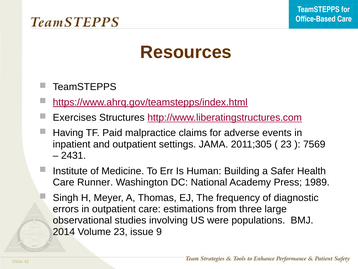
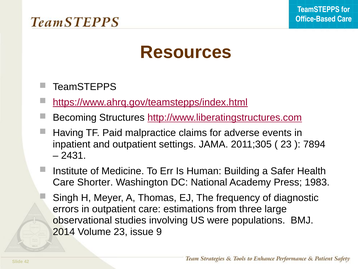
Exercises: Exercises -> Becoming (75, 117)
7569: 7569 -> 7894 (314, 144)
Runner: Runner -> Shorter (95, 182)
1989: 1989 -> 1983 (317, 182)
